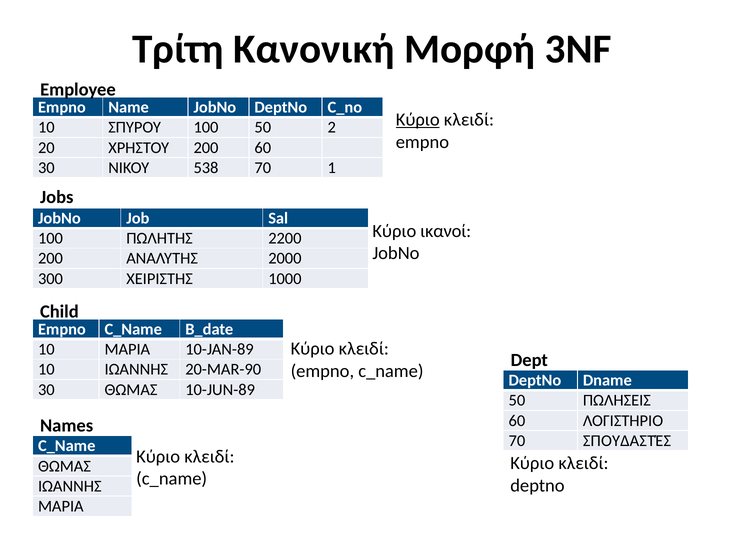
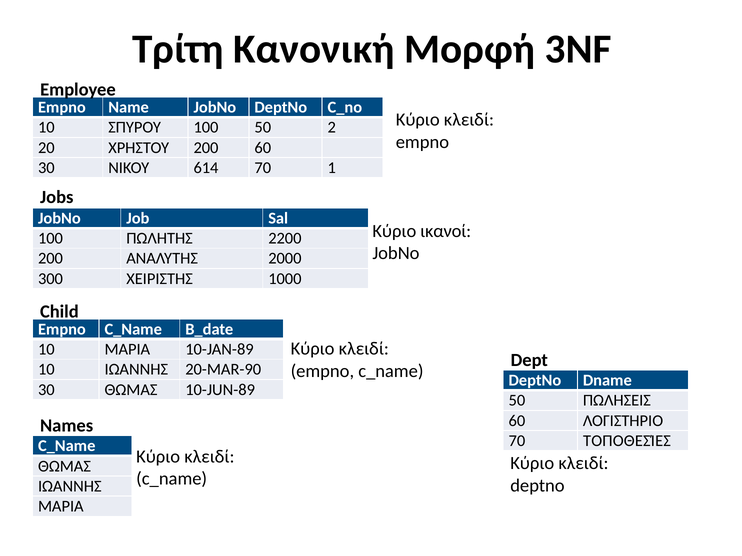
Κύριο underline: present -> none (418, 120)
538: 538 -> 614 (206, 168)
ΣΠΟΥΔΑΣΤΈΣ: ΣΠΟΥΔΑΣΤΈΣ -> ΤΟΠΟΘΕΣΊΕΣ (627, 441)
